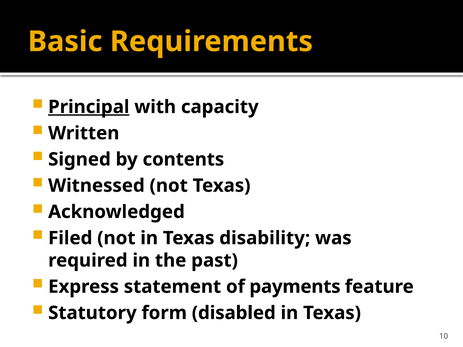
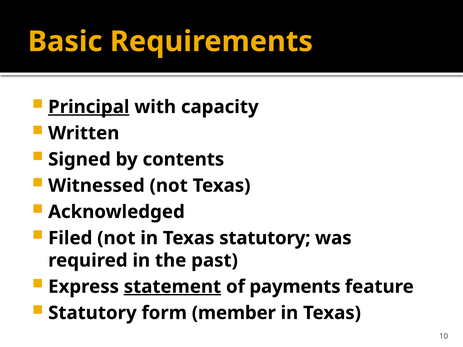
Texas disability: disability -> statutory (265, 238)
statement underline: none -> present (172, 287)
disabled: disabled -> member (234, 313)
